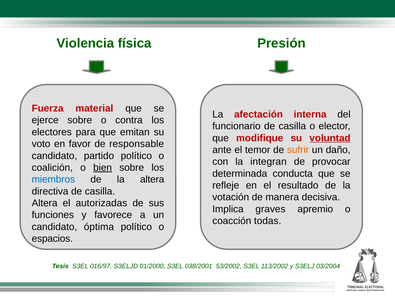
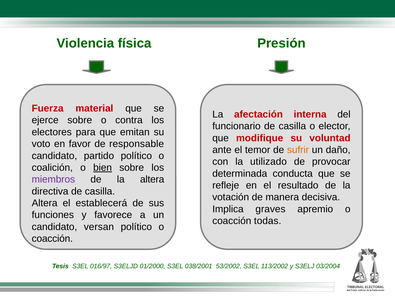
voluntad underline: present -> none (330, 138)
integran: integran -> utilizado (268, 162)
miembros colour: blue -> purple (53, 180)
autorizadas: autorizadas -> establecerá (101, 203)
óptima: óptima -> versan (99, 227)
espacios: espacios -> coacción (52, 239)
